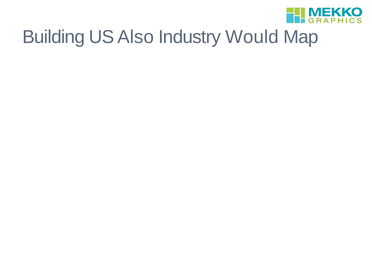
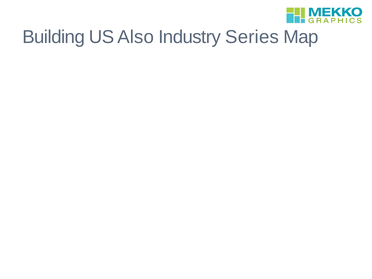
Would: Would -> Series (252, 37)
